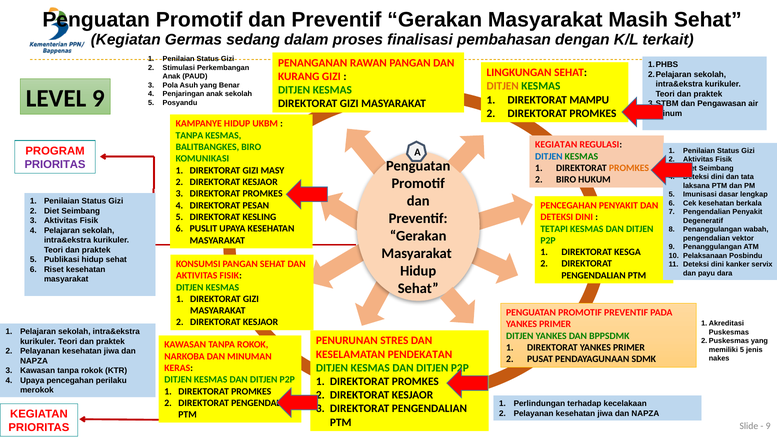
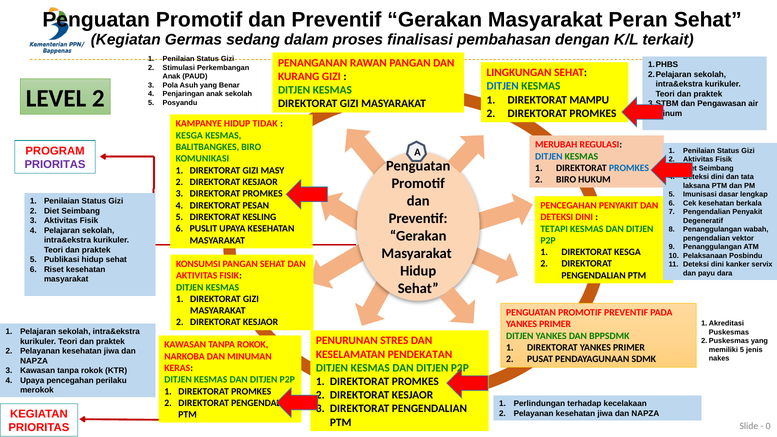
Masih: Masih -> Peran (638, 20)
DITJEN colour: orange -> blue (503, 86)
LEVEL 9: 9 -> 2 (98, 98)
UKBM: UKBM -> TIDAK (265, 124)
TANPA: TANPA -> KESGA (189, 135)
KEGIATAN: KEGIATAN -> MERUBAH (556, 145)
PROMKES colour: orange -> blue (629, 168)
9: 9 -> 0 (768, 426)
